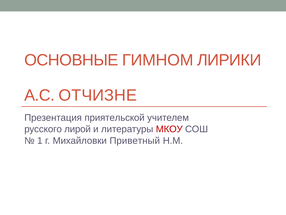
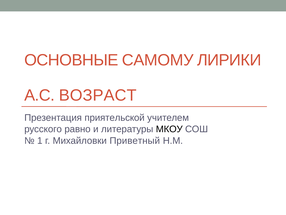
ГИМНОМ: ГИМНОМ -> САМОМУ (158, 60)
ОТЧИЗНЕ: ОТЧИЗНЕ -> ВОЗРАСТ (98, 95)
лирой: лирой -> равно (78, 129)
МКОУ colour: red -> black (169, 129)
